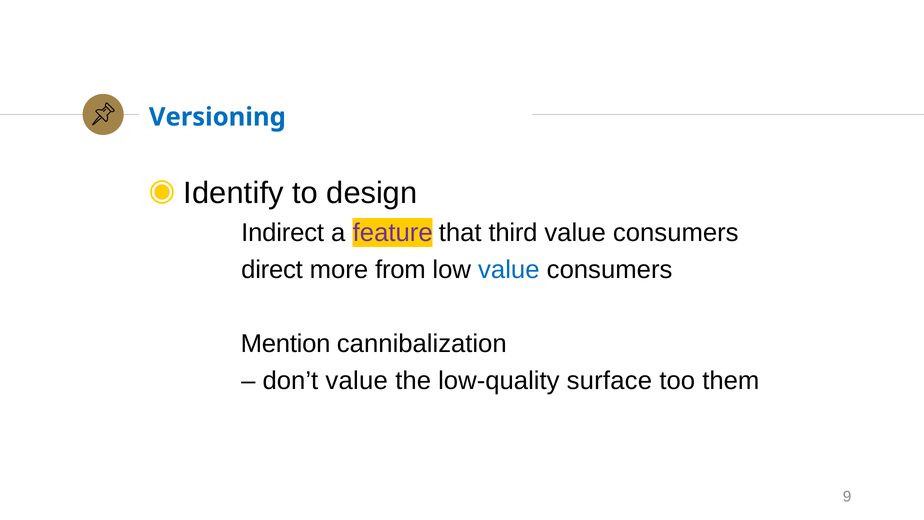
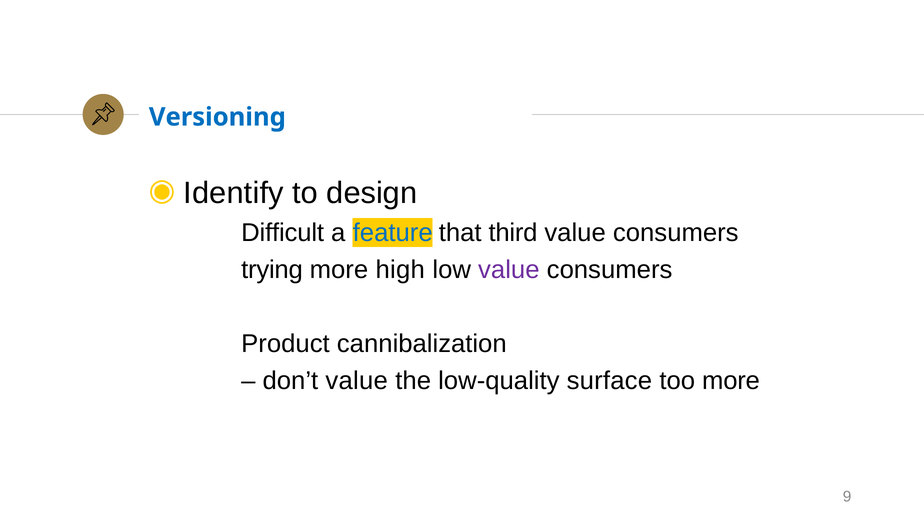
Indirect: Indirect -> Difficult (283, 233)
feature colour: purple -> blue (393, 233)
direct: direct -> trying (272, 270)
from: from -> high (400, 270)
value colour: blue -> purple (509, 270)
Mention: Mention -> Product (285, 344)
too them: them -> more (731, 381)
